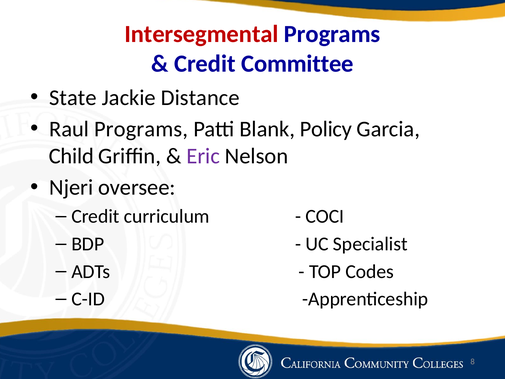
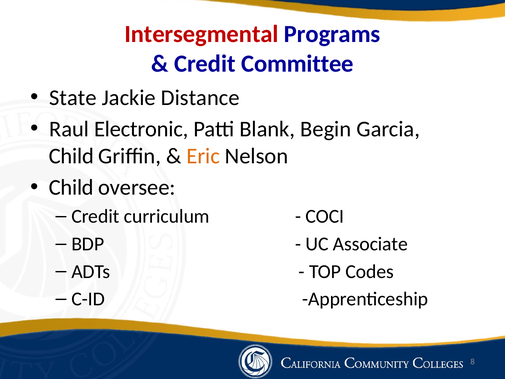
Raul Programs: Programs -> Electronic (141, 129)
Policy: Policy -> Begin (326, 129)
Eric colour: purple -> orange (203, 156)
Njeri: Njeri -> Child (71, 187)
Specialist: Specialist -> Associate (370, 244)
